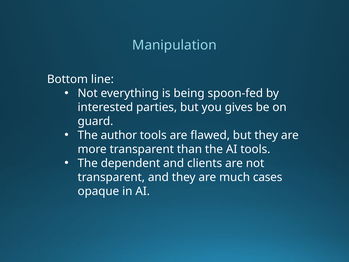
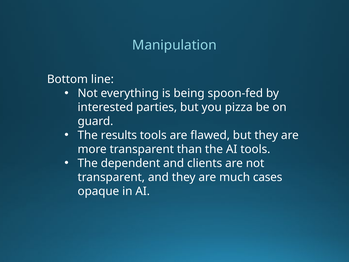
gives: gives -> pizza (239, 107)
author: author -> results (119, 135)
